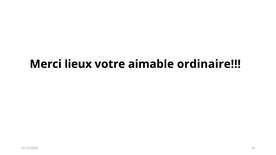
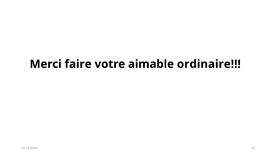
lieux: lieux -> faire (78, 64)
